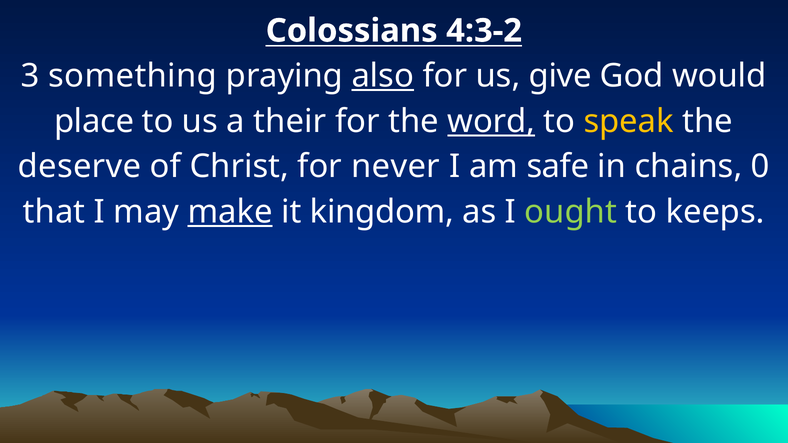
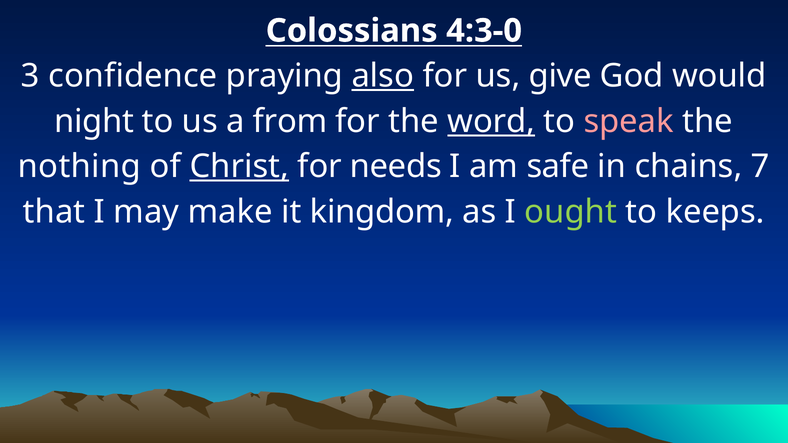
4:3-2: 4:3-2 -> 4:3-0 (484, 31)
something: something -> confidence (133, 76)
place: place -> night (94, 121)
their: their -> from (290, 121)
speak colour: yellow -> pink (629, 121)
deserve: deserve -> nothing (79, 167)
Christ underline: none -> present (239, 167)
never: never -> needs (396, 167)
0: 0 -> 7 (760, 167)
make underline: present -> none (230, 212)
